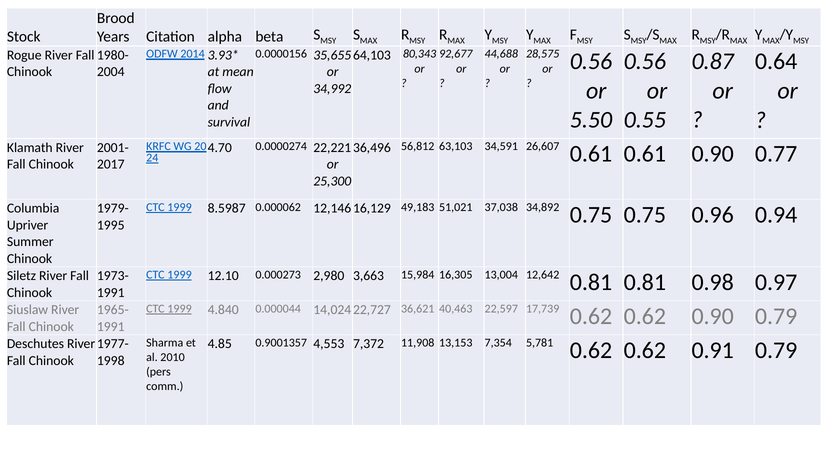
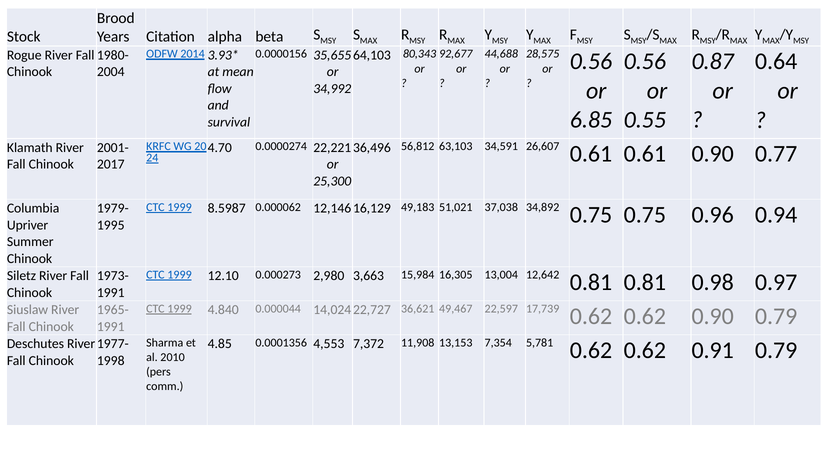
5.50: 5.50 -> 6.85 (591, 120)
40,463: 40,463 -> 49,467 (456, 309)
0.9001357: 0.9001357 -> 0.0001356 (281, 343)
